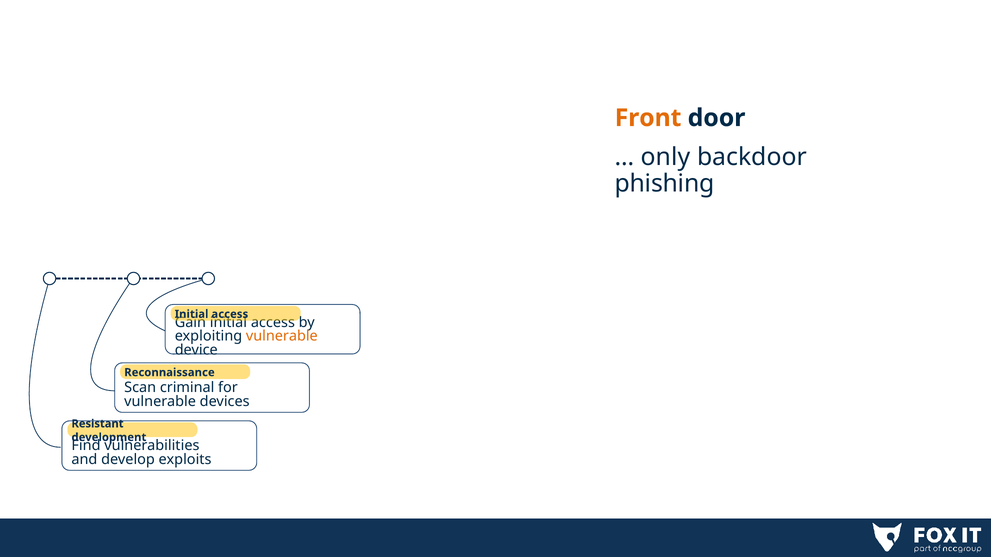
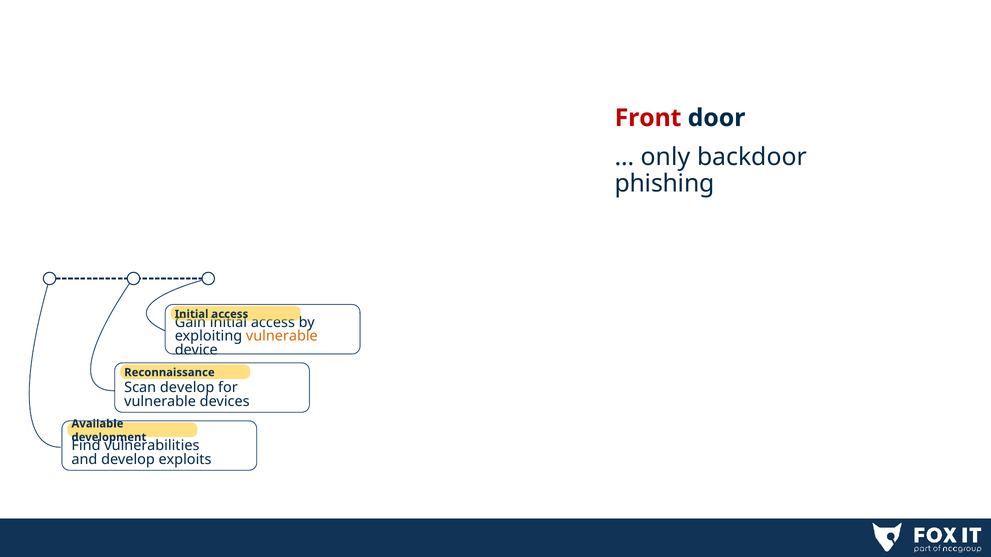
Front colour: orange -> red (648, 118)
Scan criminal: criminal -> develop (187, 388)
Resistant: Resistant -> Available (97, 424)
